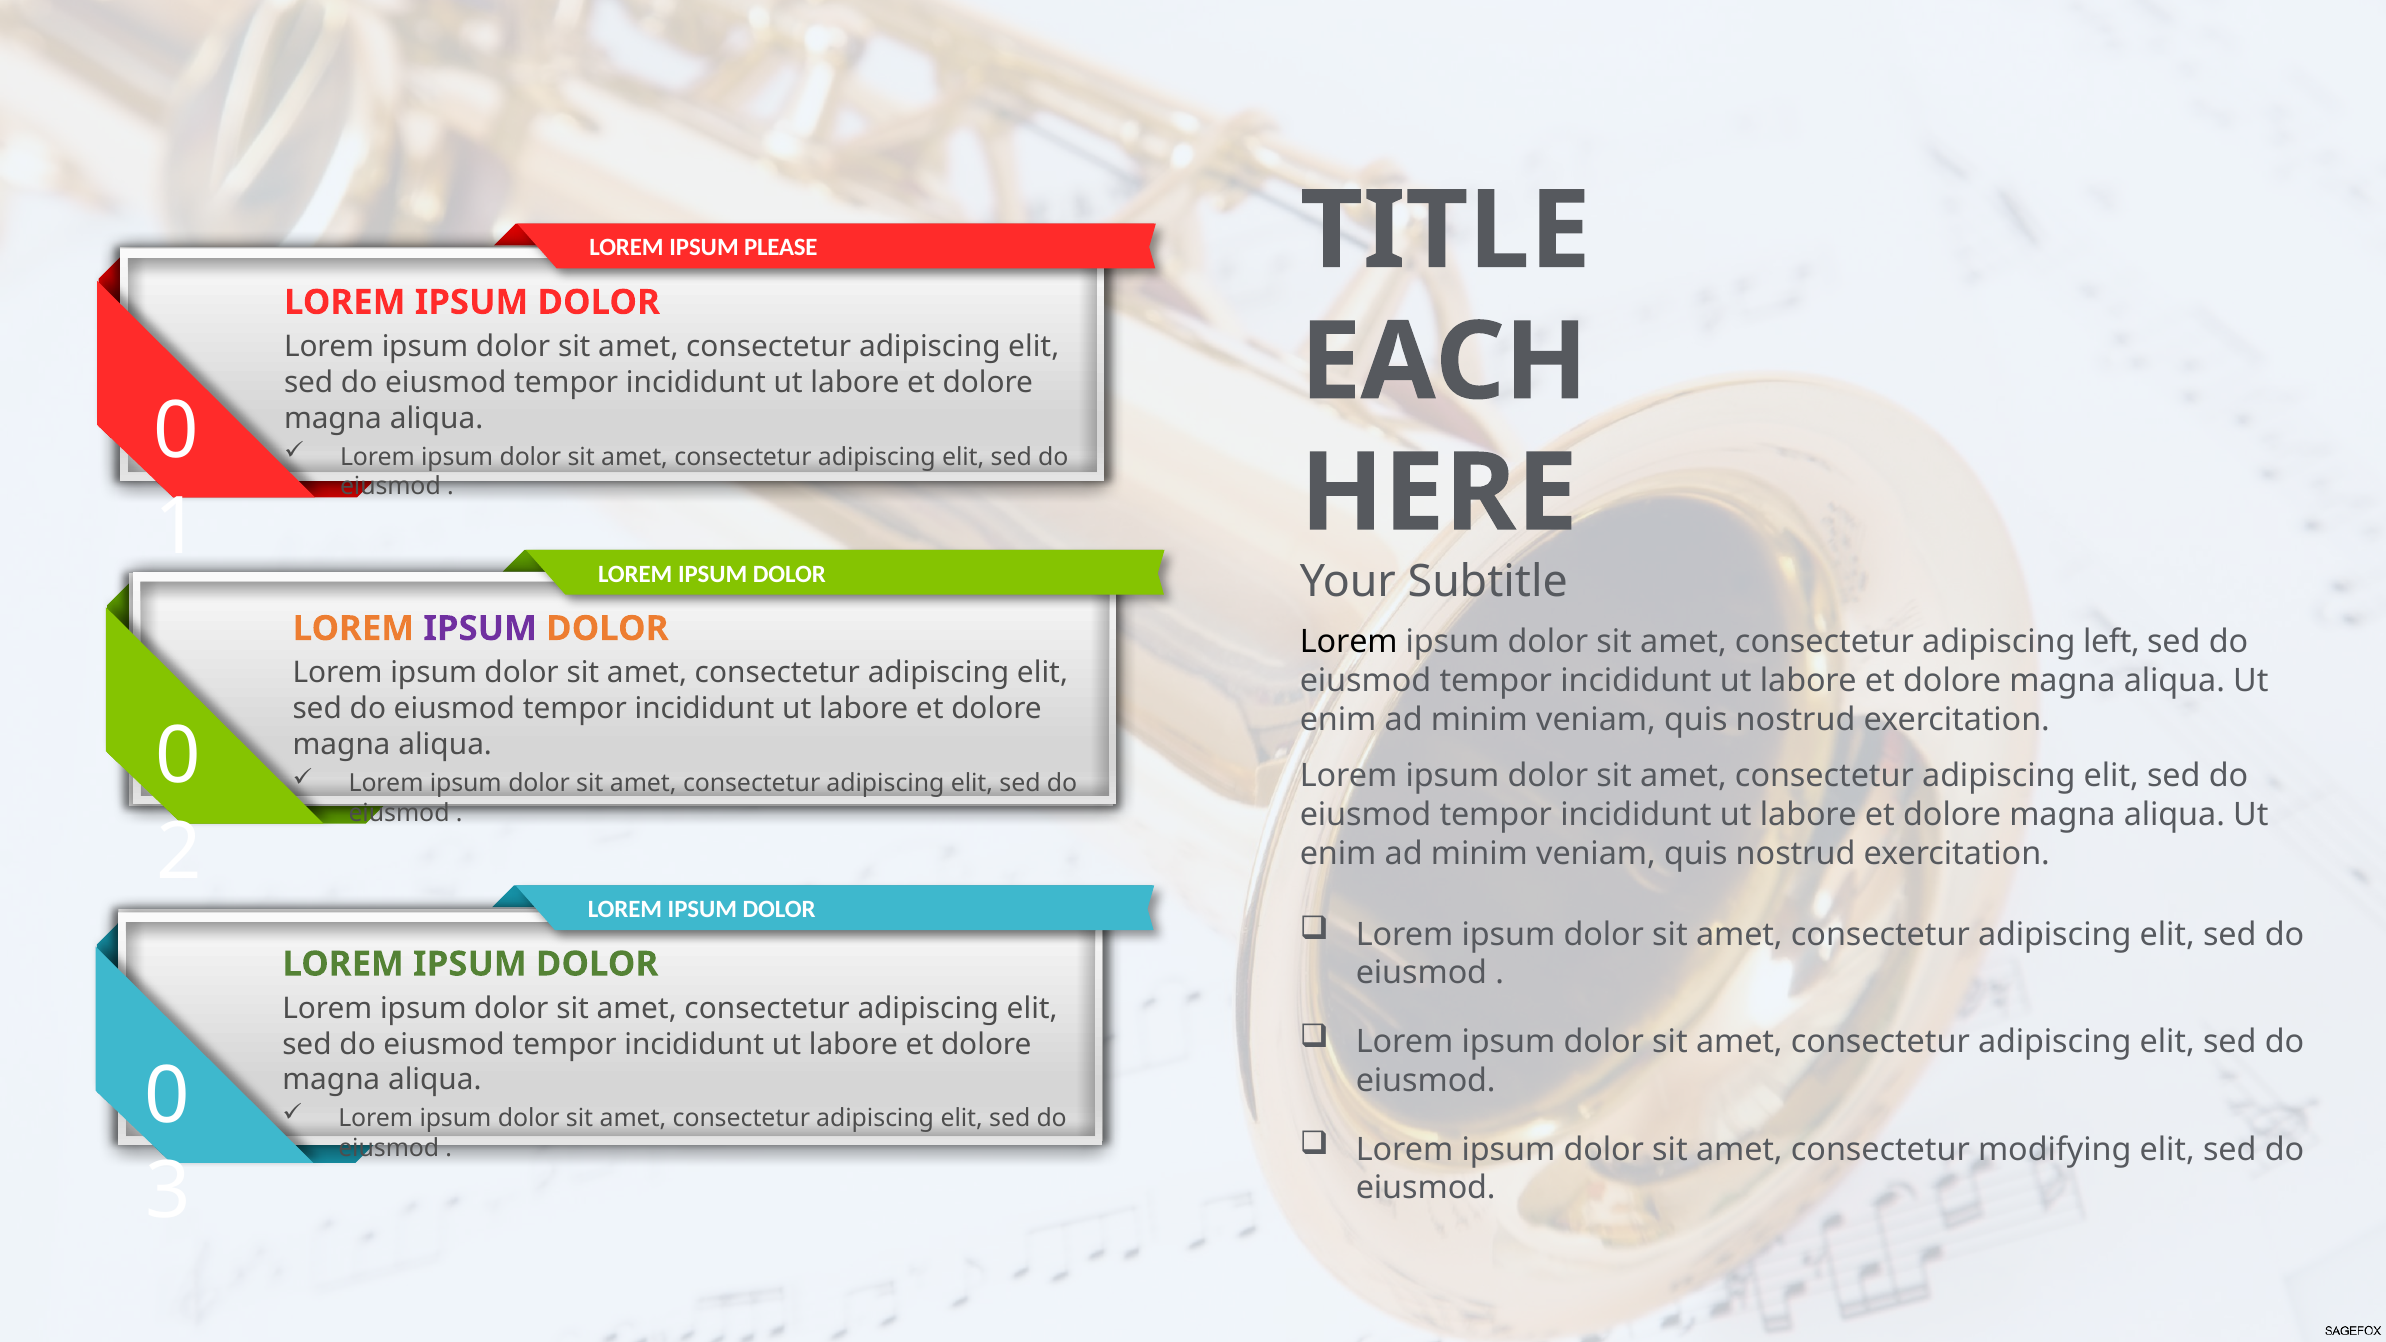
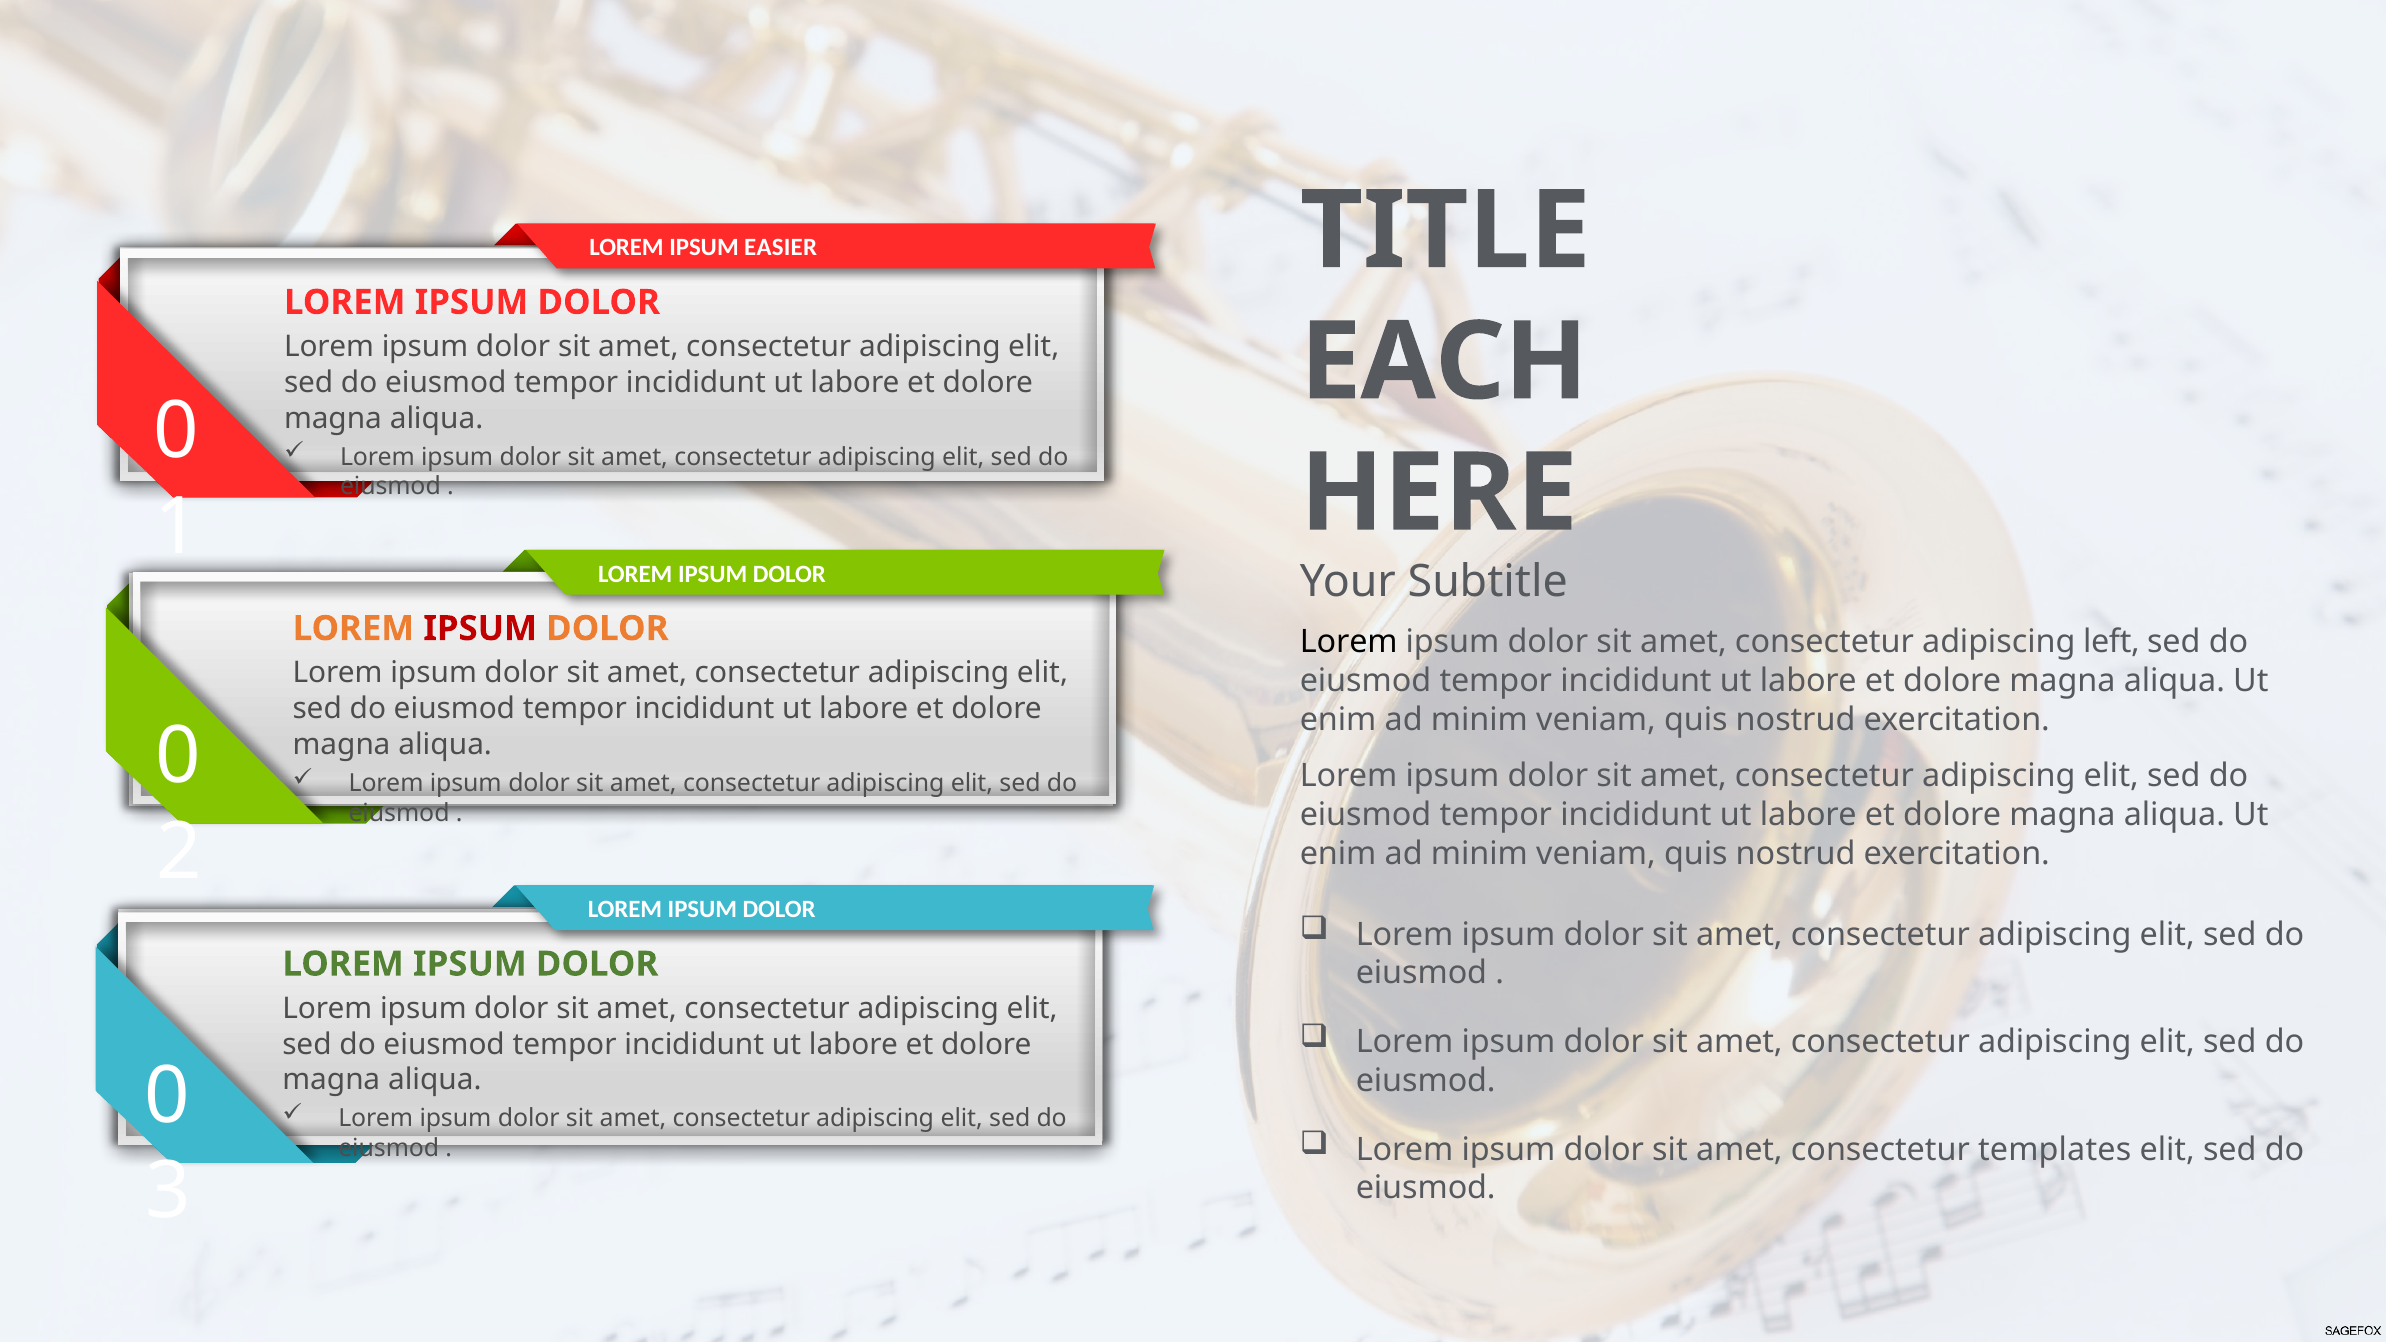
PLEASE: PLEASE -> EASIER (781, 248)
IPSUM colour: purple -> red (480, 629)
modifying: modifying -> templates (2055, 1149)
